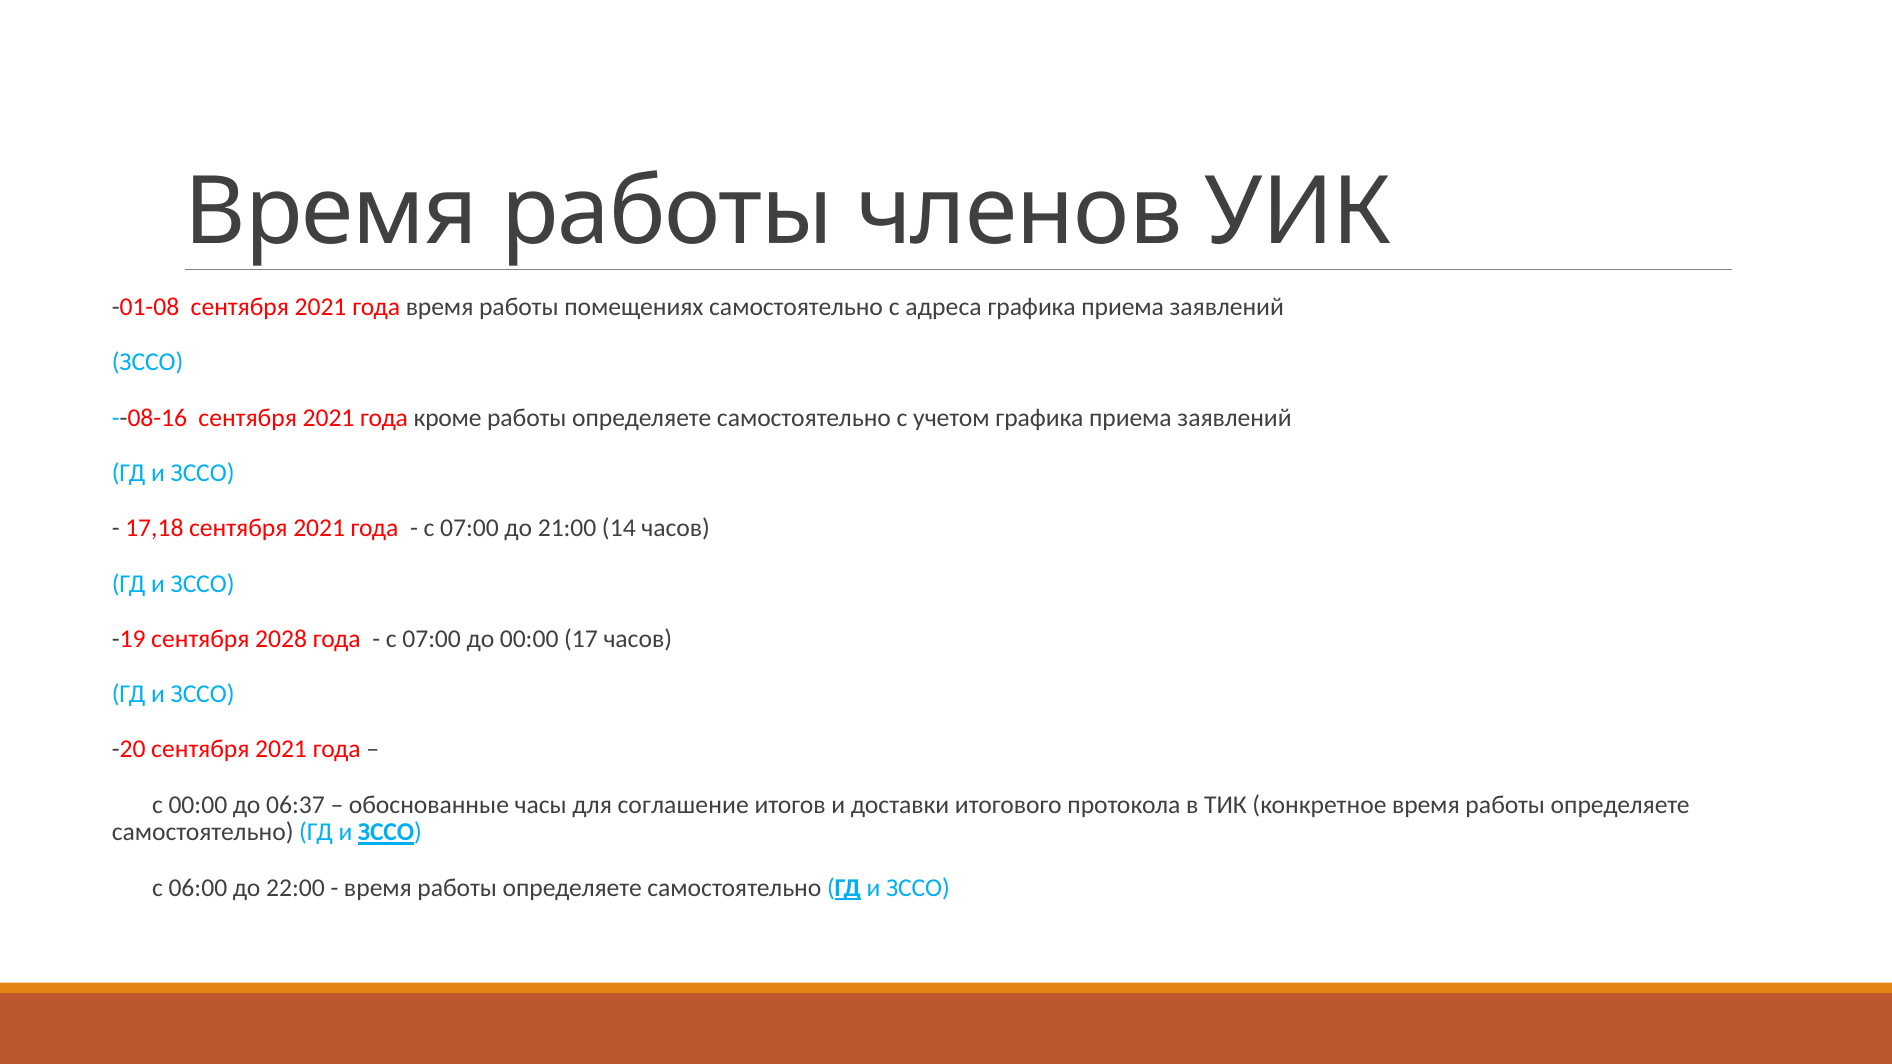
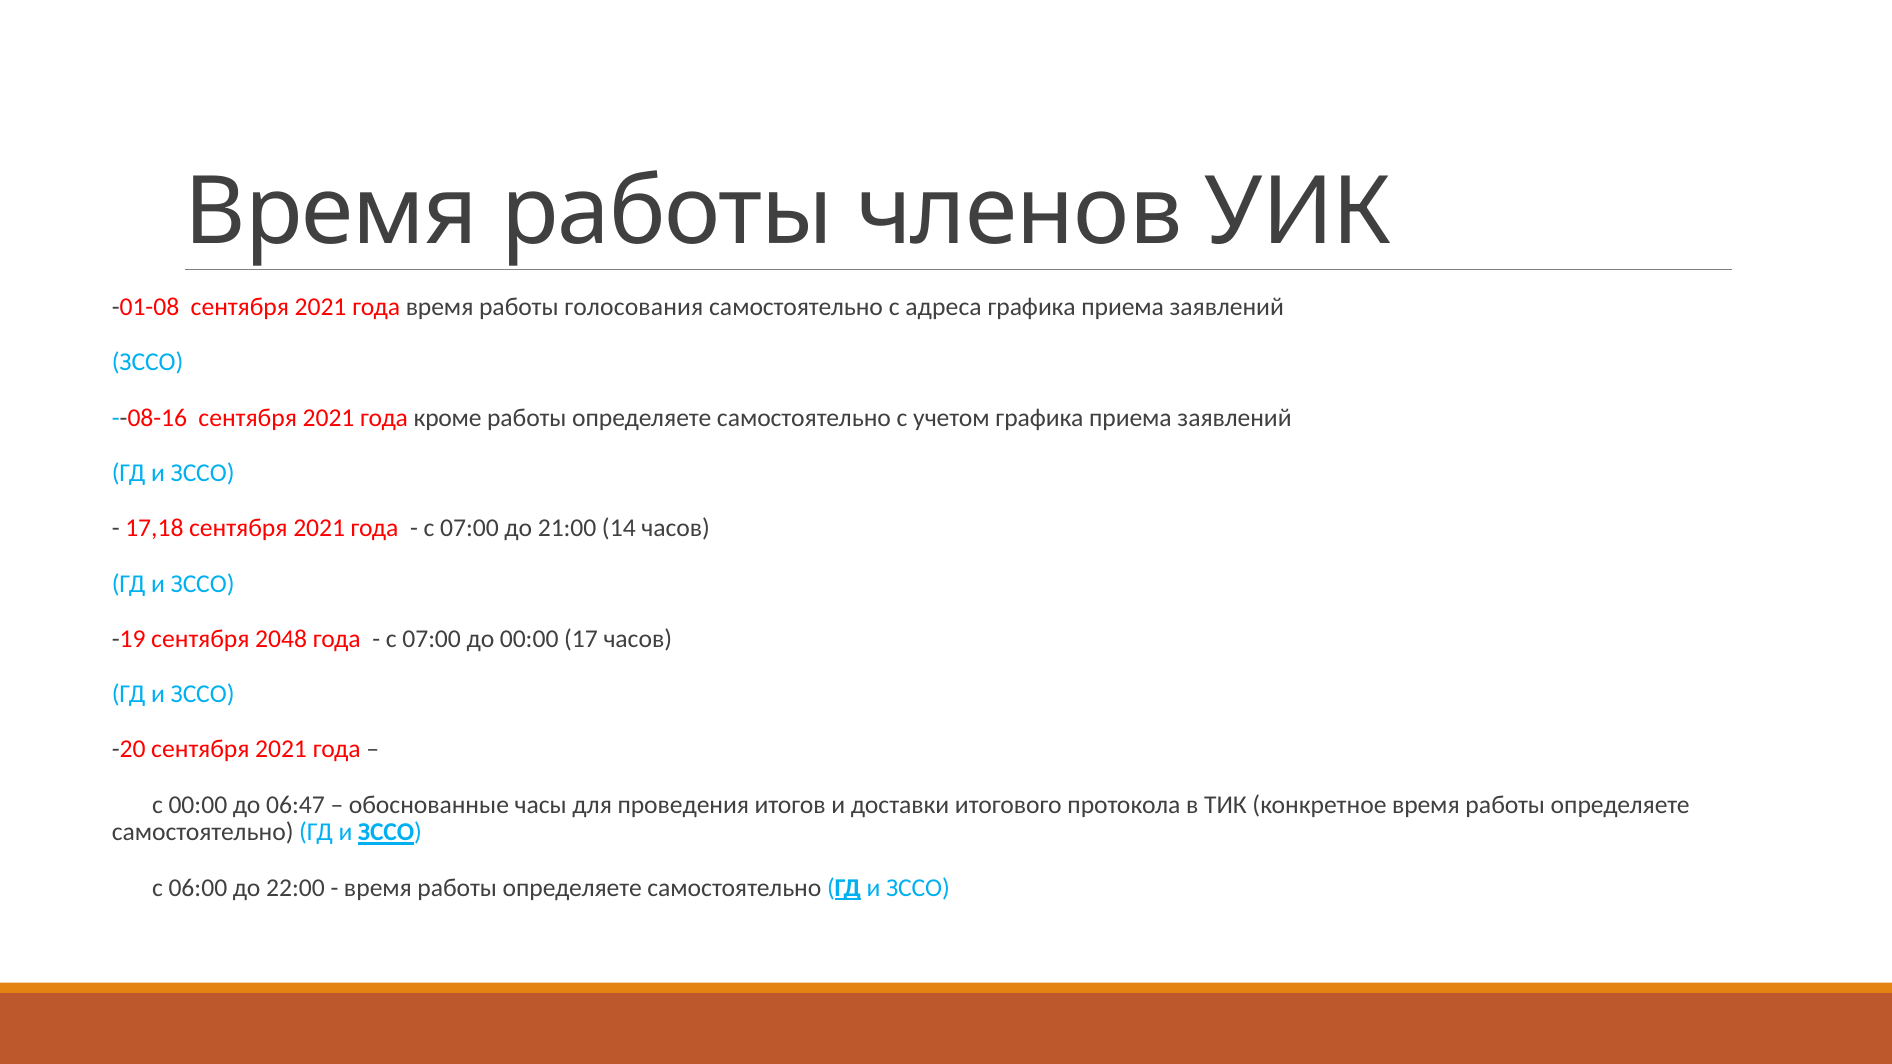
помещениях: помещениях -> голосования (634, 307)
2028: 2028 -> 2048 (281, 639)
06:37: 06:37 -> 06:47 (295, 805)
соглашение: соглашение -> проведения (683, 805)
